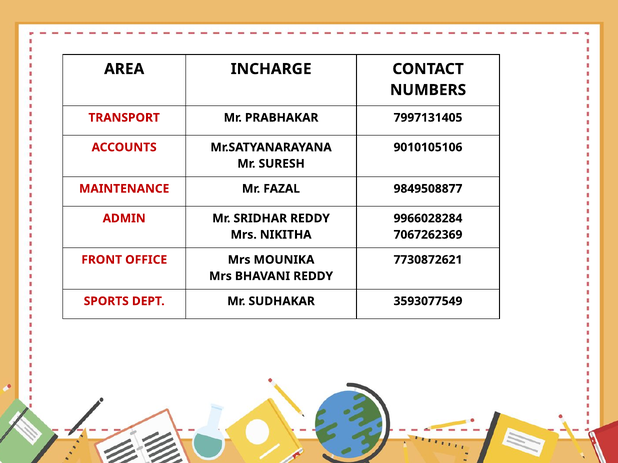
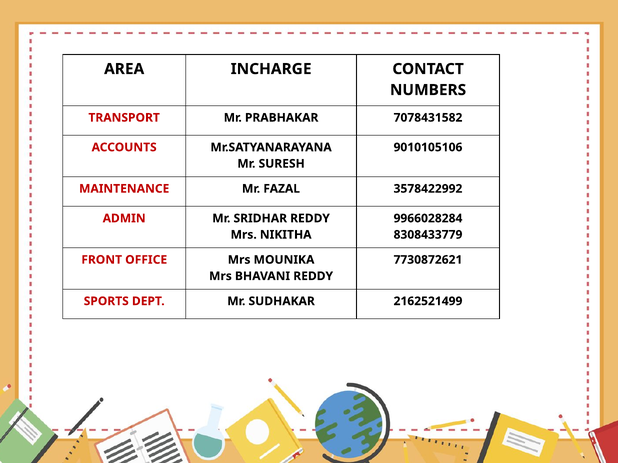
7997131405: 7997131405 -> 7078431582 (428, 118)
9849508877: 9849508877 -> 3578422992 (428, 189)
7067262369: 7067262369 -> 8308433779 (428, 235)
3593077549: 3593077549 -> 2162521499 (428, 302)
